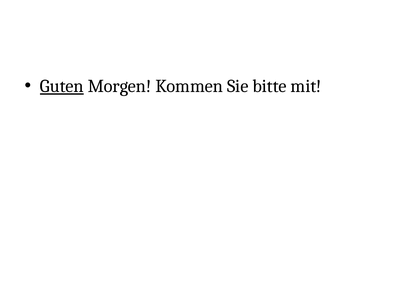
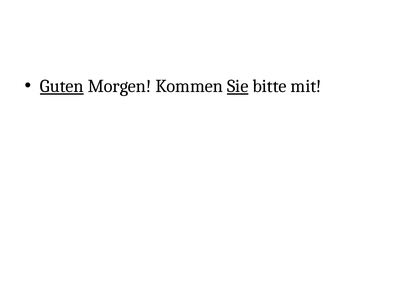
Sie underline: none -> present (238, 86)
